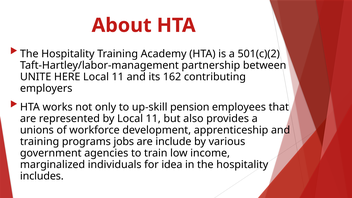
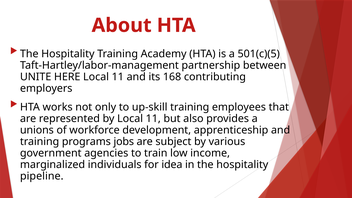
501(c)(2: 501(c)(2 -> 501(c)(5 (259, 54)
162: 162 -> 168 (172, 77)
up-skill pension: pension -> training (190, 107)
include: include -> subject (173, 142)
includes: includes -> pipeline (42, 176)
